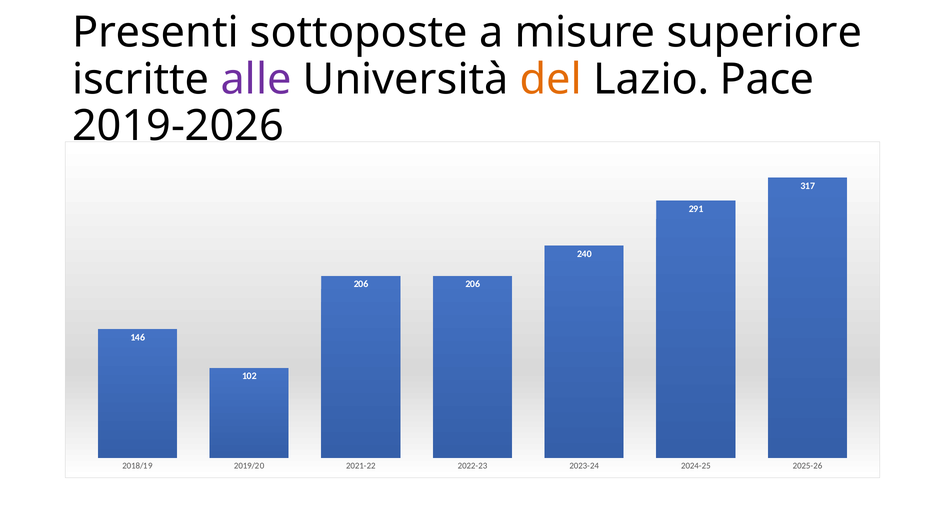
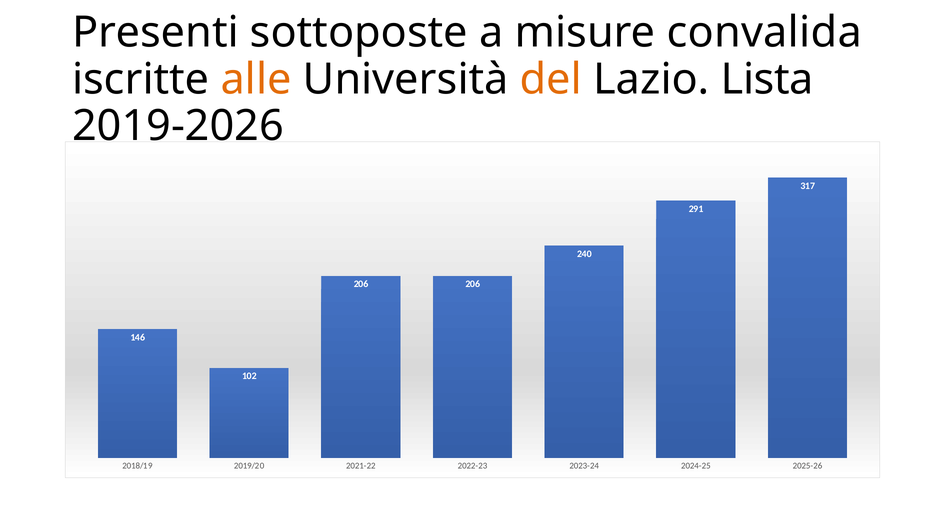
superiore: superiore -> convalida (764, 33)
alle colour: purple -> orange (256, 79)
Pace: Pace -> Lista (767, 79)
